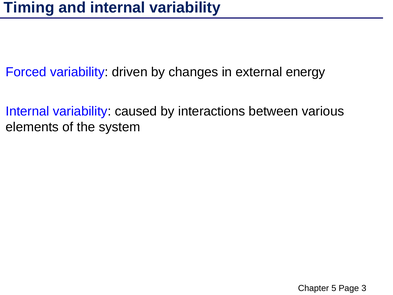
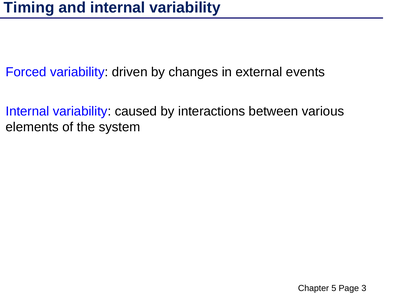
energy: energy -> events (305, 72)
